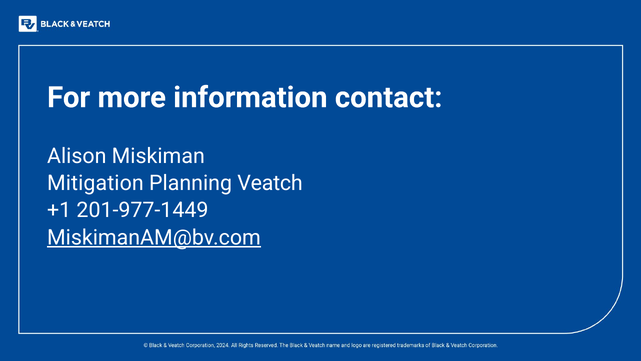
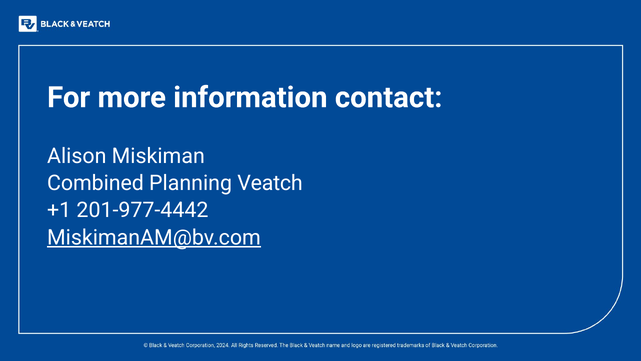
Mitigation: Mitigation -> Combined (95, 183)
201-977-1449: 201-977-1449 -> 201-977-4442 (142, 210)
